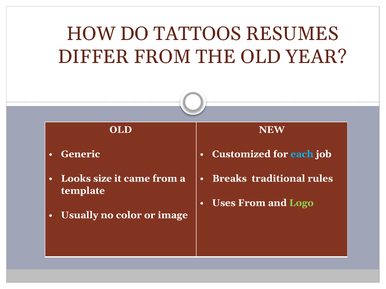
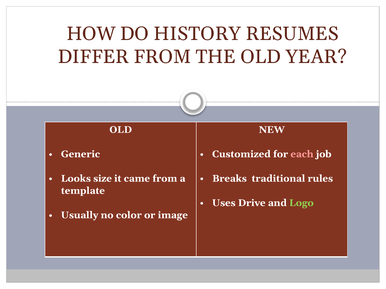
TATTOOS: TATTOOS -> HISTORY (197, 34)
each colour: light blue -> pink (302, 154)
Uses From: From -> Drive (252, 203)
